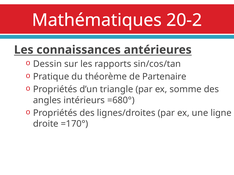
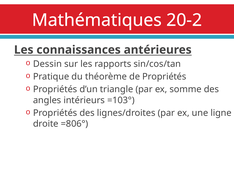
de Partenaire: Partenaire -> Propriétés (164, 77)
=680°: =680° -> =103° (121, 101)
=170°: =170° -> =806° (74, 124)
